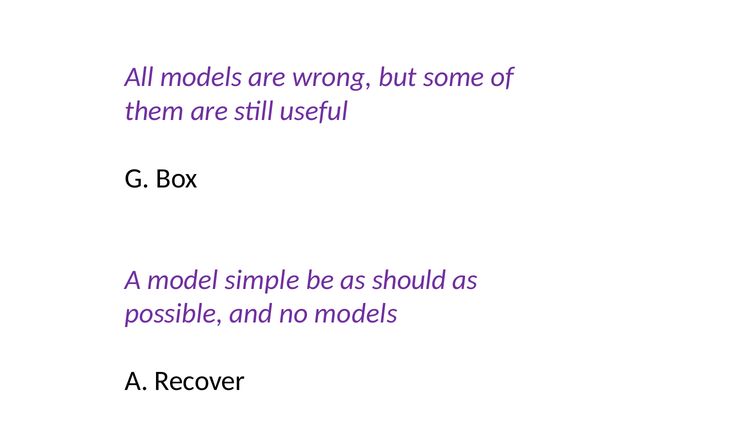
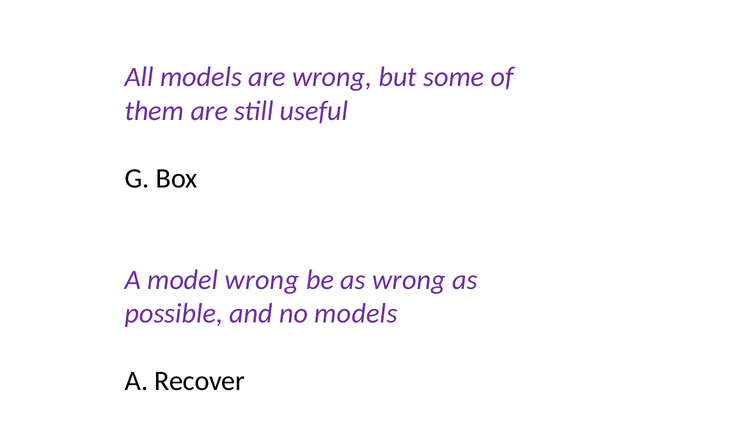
model simple: simple -> wrong (262, 280)
as should: should -> wrong (409, 280)
